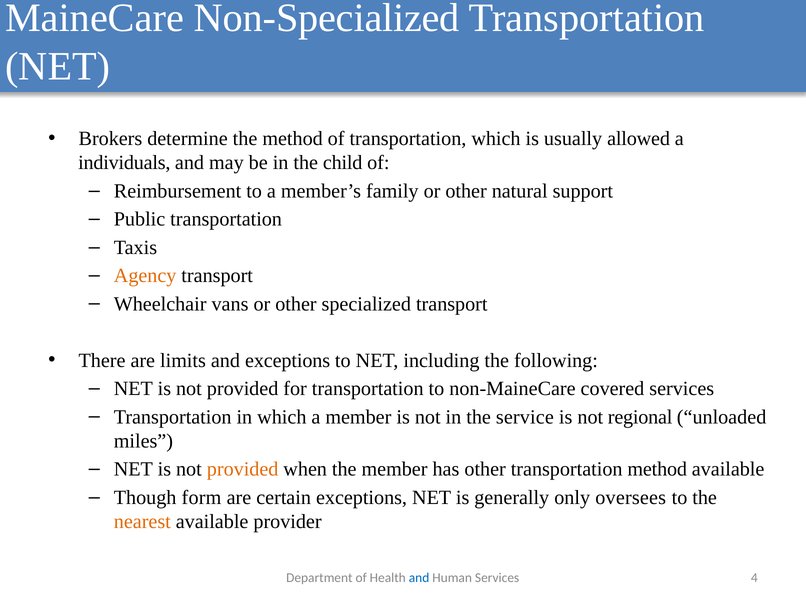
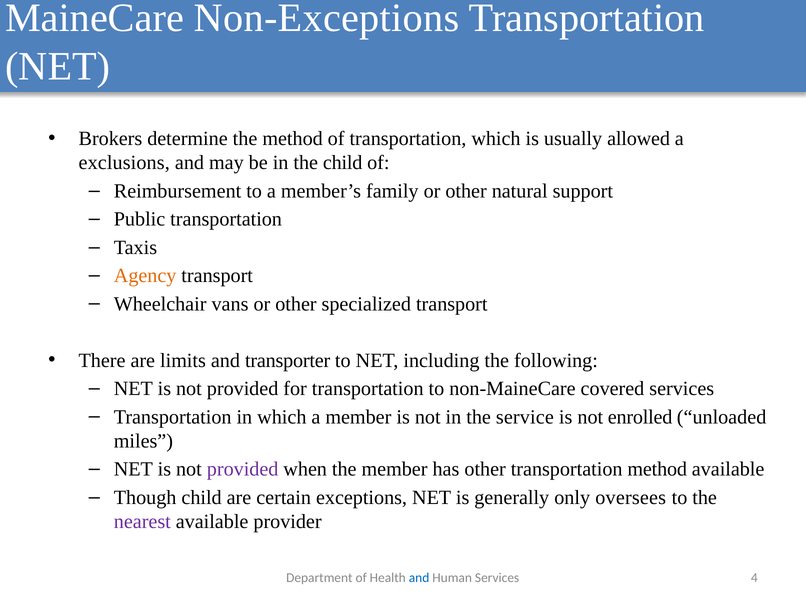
Non-Specialized: Non-Specialized -> Non-Exceptions (327, 18)
individuals: individuals -> exclusions (124, 163)
and exceptions: exceptions -> transporter (288, 360)
regional: regional -> enrolled (640, 417)
provided colour: orange -> purple (243, 469)
Though form: form -> child (202, 497)
nearest colour: orange -> purple (142, 521)
